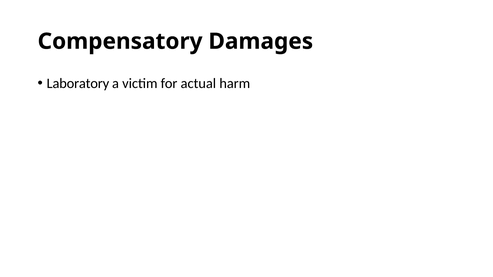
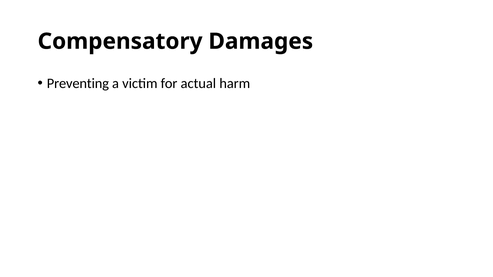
Laboratory: Laboratory -> Preventing (78, 83)
